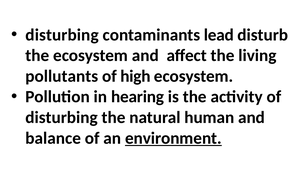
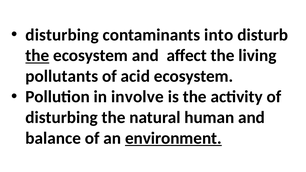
lead: lead -> into (219, 35)
the underline: none -> present (37, 56)
high: high -> acid (135, 76)
hearing: hearing -> involve (137, 97)
